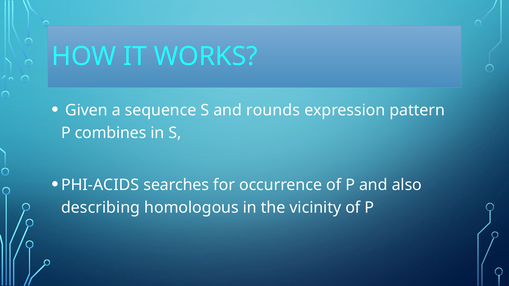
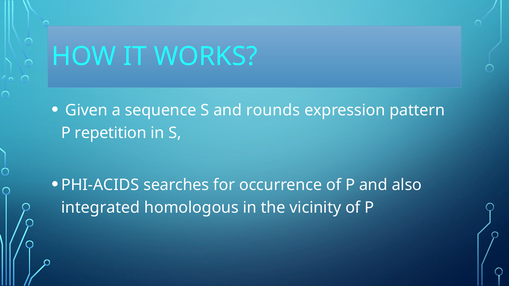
combines: combines -> repetition (111, 133)
describing: describing -> integrated (101, 208)
